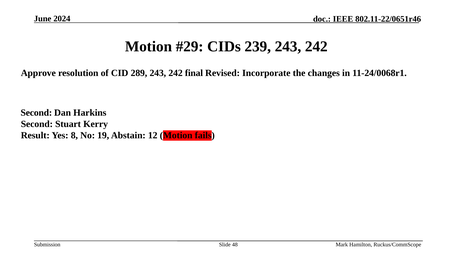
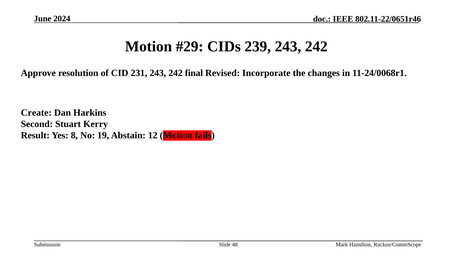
289: 289 -> 231 (139, 73)
Second: Second -> Create (36, 113)
